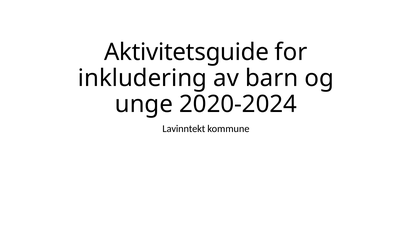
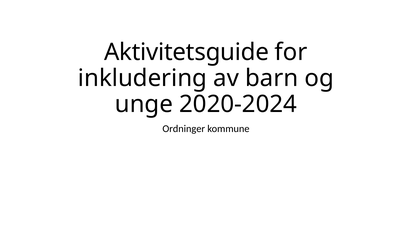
Lavinntekt: Lavinntekt -> Ordninger (184, 129)
